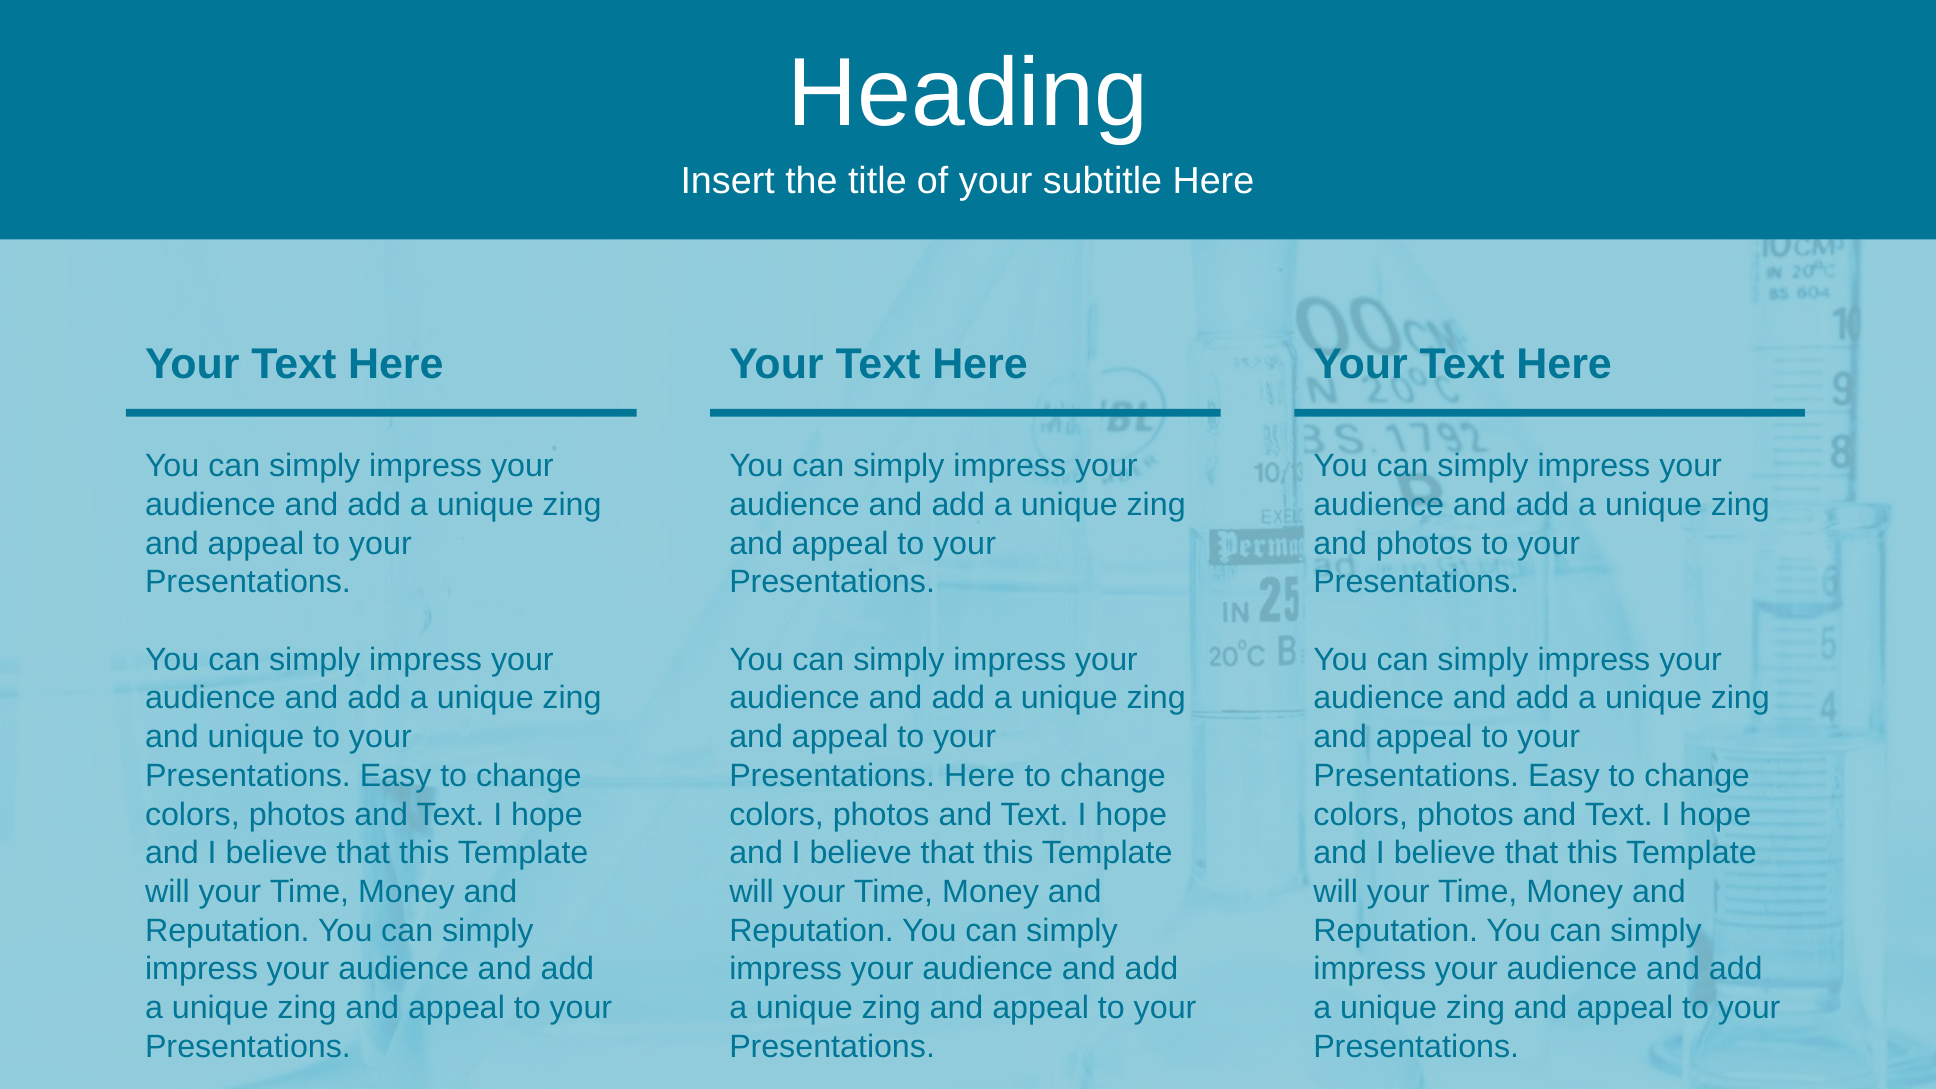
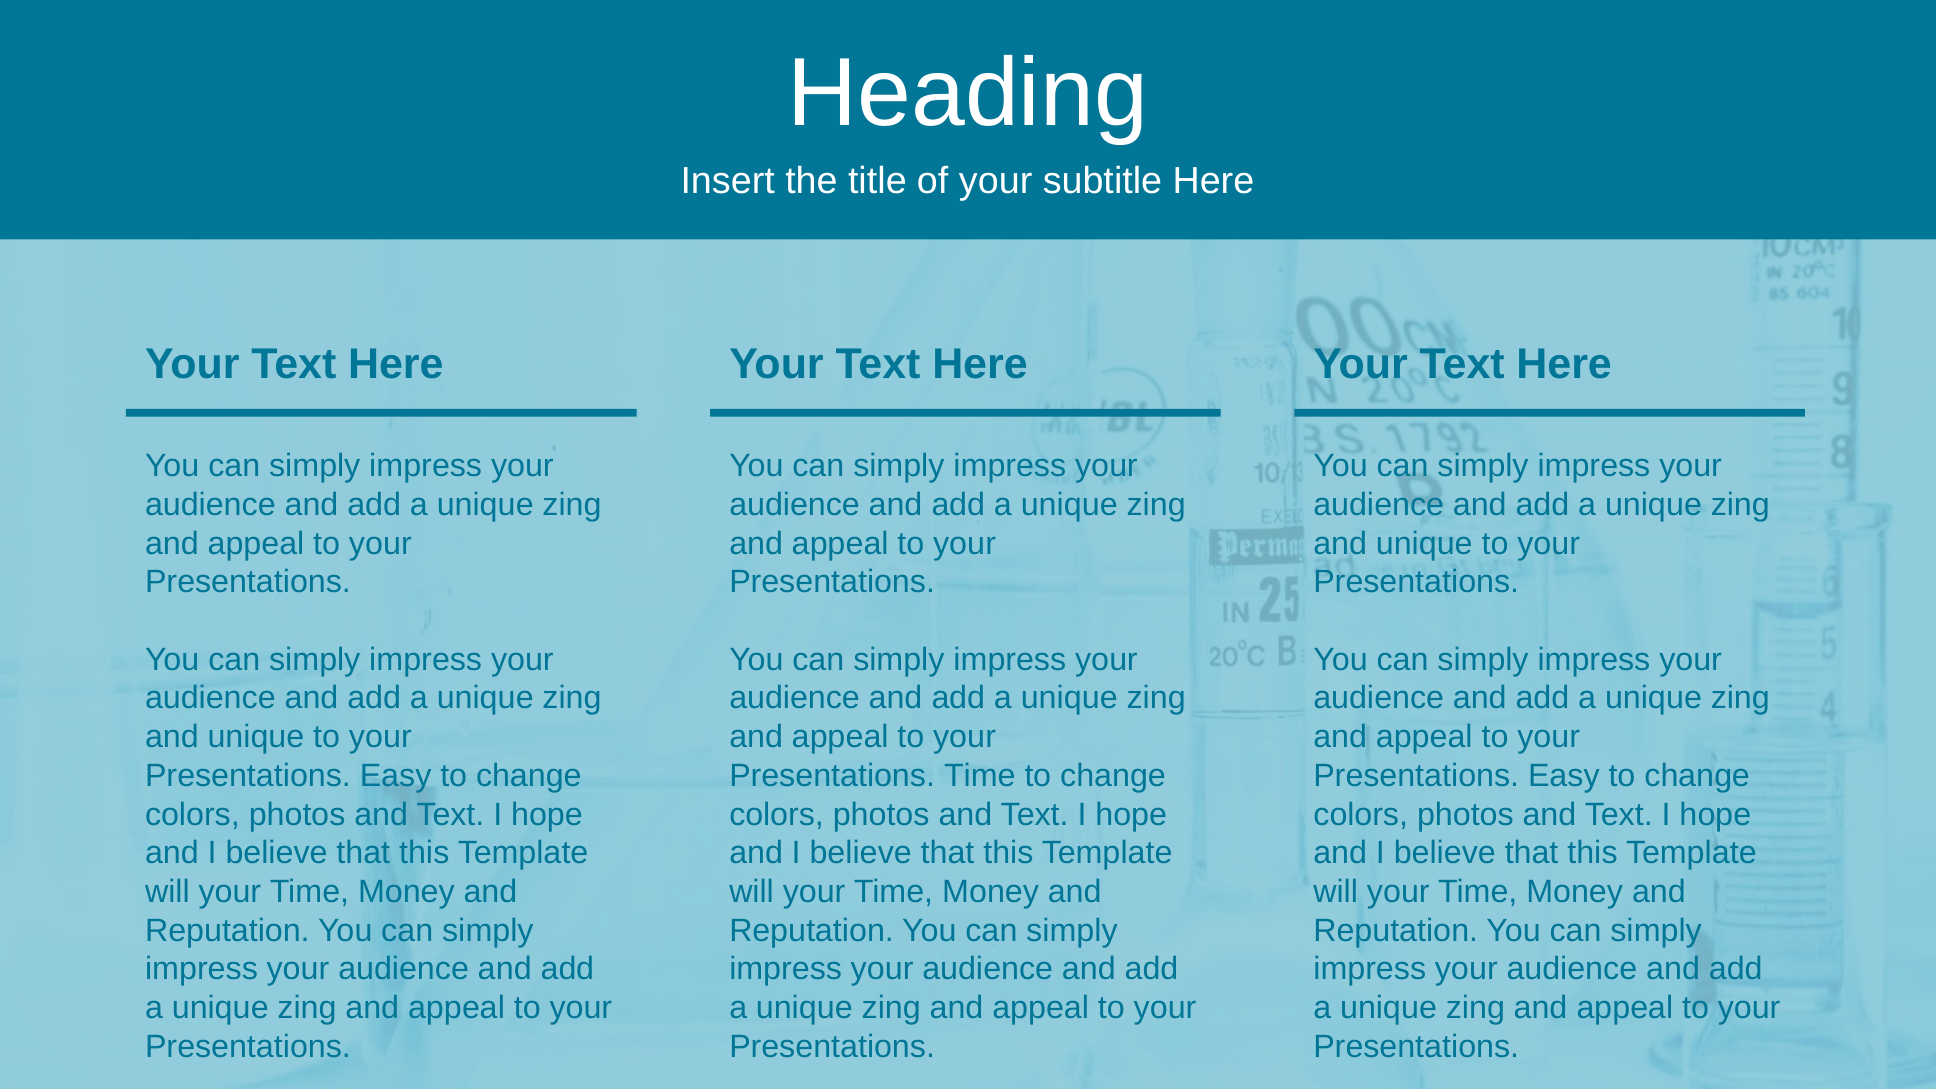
photos: photos -> unique (1424, 543)
Presentations Here: Here -> Time (980, 776)
